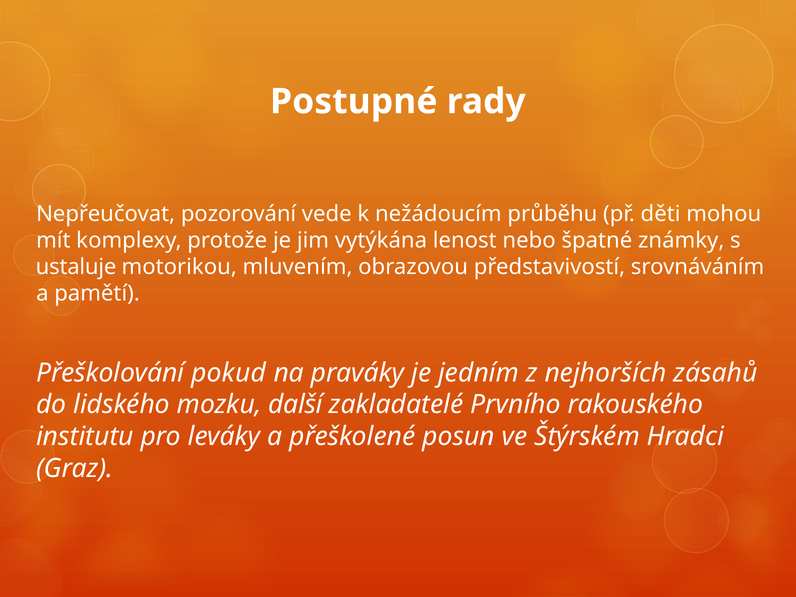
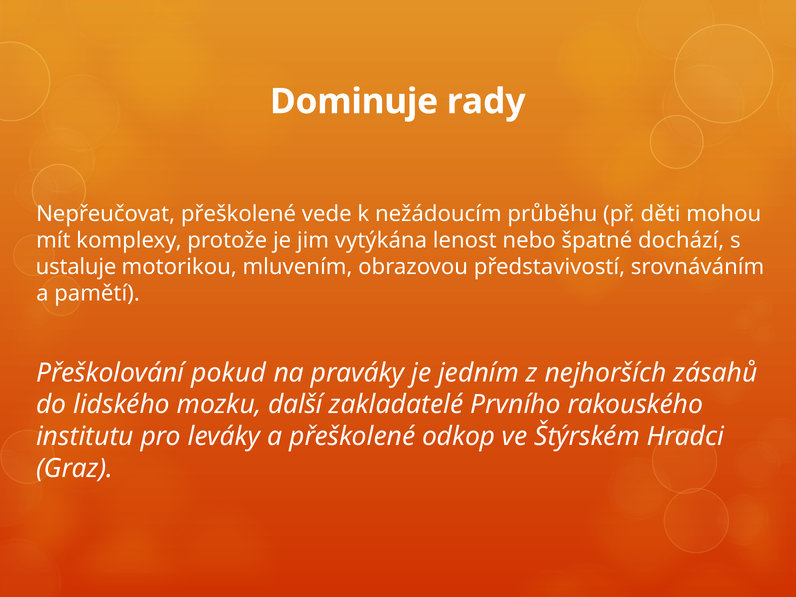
Postupné: Postupné -> Dominuje (354, 102)
Nepřeučovat pozorování: pozorování -> přeškolené (238, 214)
známky: známky -> dochází (681, 241)
posun: posun -> odkop (459, 436)
